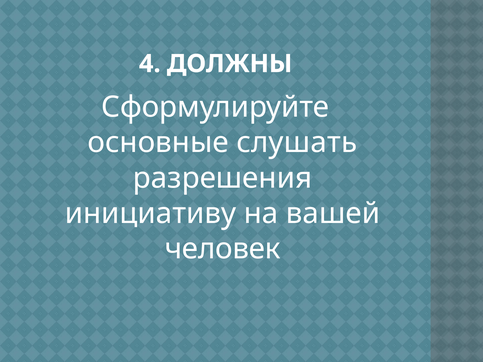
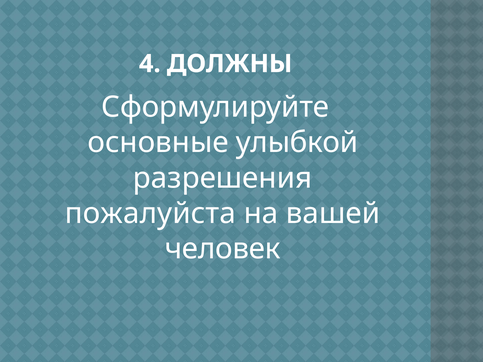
слушать: слушать -> улыбкой (297, 143)
инициативу: инициативу -> пожалуйста (150, 214)
